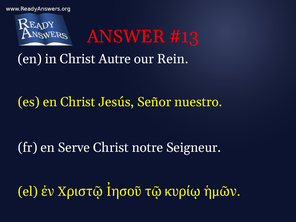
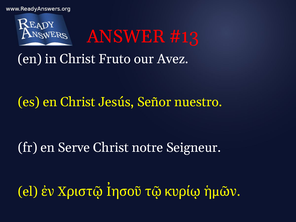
Autre: Autre -> Fruto (115, 59)
Rein: Rein -> Avez (173, 59)
